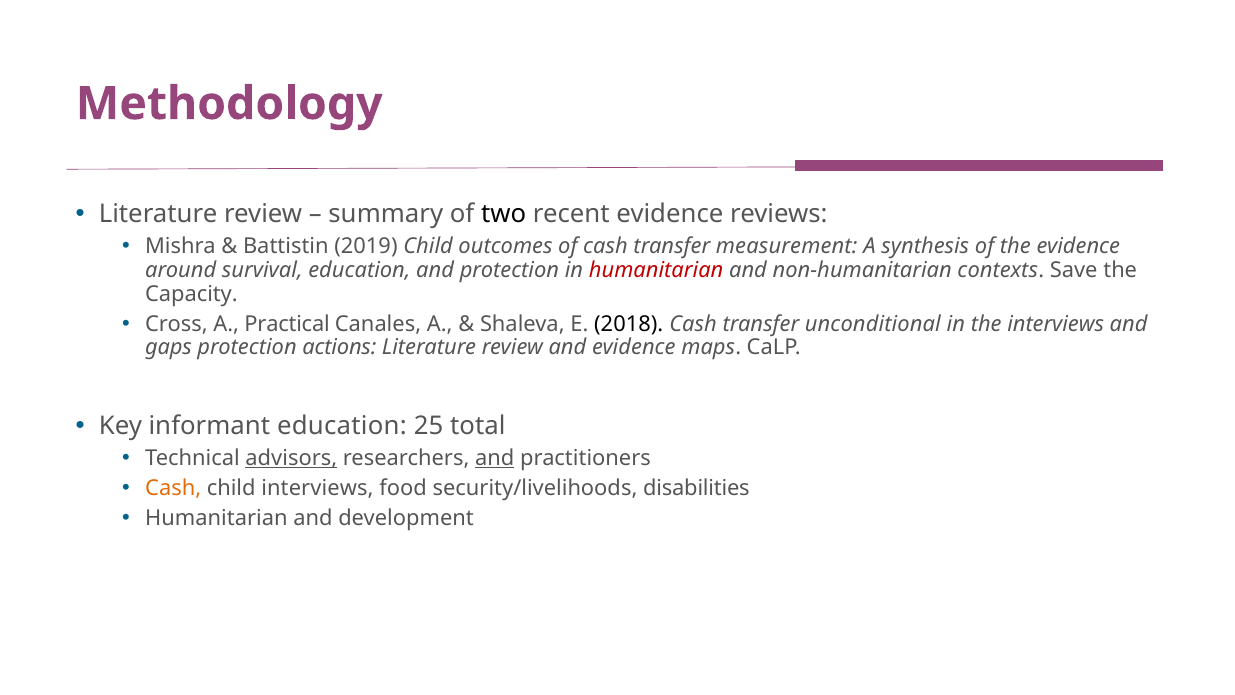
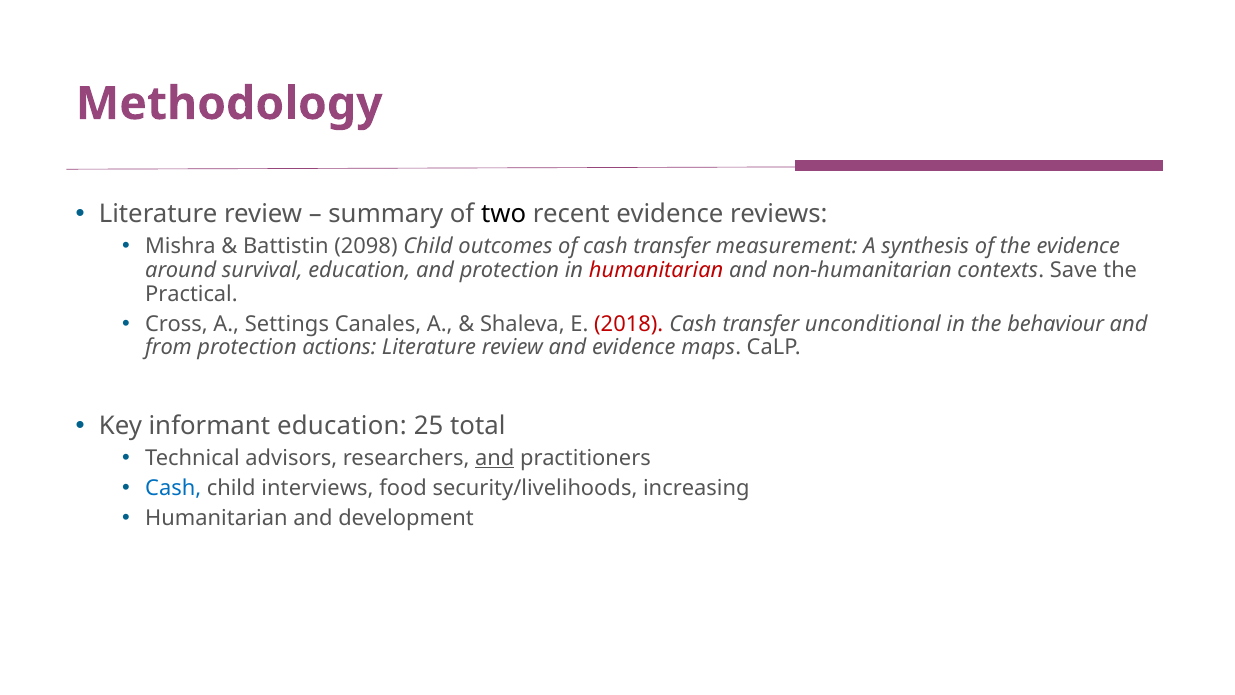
2019: 2019 -> 2098 (366, 246)
Capacity: Capacity -> Practical (191, 294)
Practical: Practical -> Settings (287, 324)
2018 colour: black -> red (629, 324)
the interviews: interviews -> behaviour (1056, 324)
gaps: gaps -> from (168, 347)
advisors underline: present -> none (291, 458)
Cash colour: orange -> blue (173, 488)
disabilities: disabilities -> increasing (696, 488)
